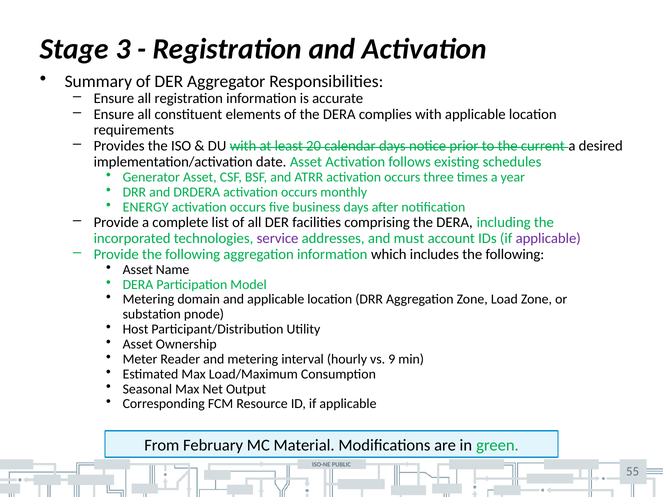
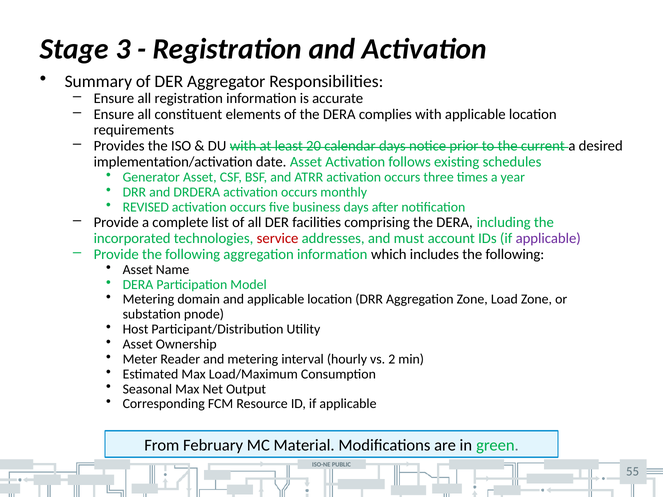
ENERGY: ENERGY -> REVISED (146, 207)
service colour: purple -> red (278, 239)
9: 9 -> 2 (392, 359)
